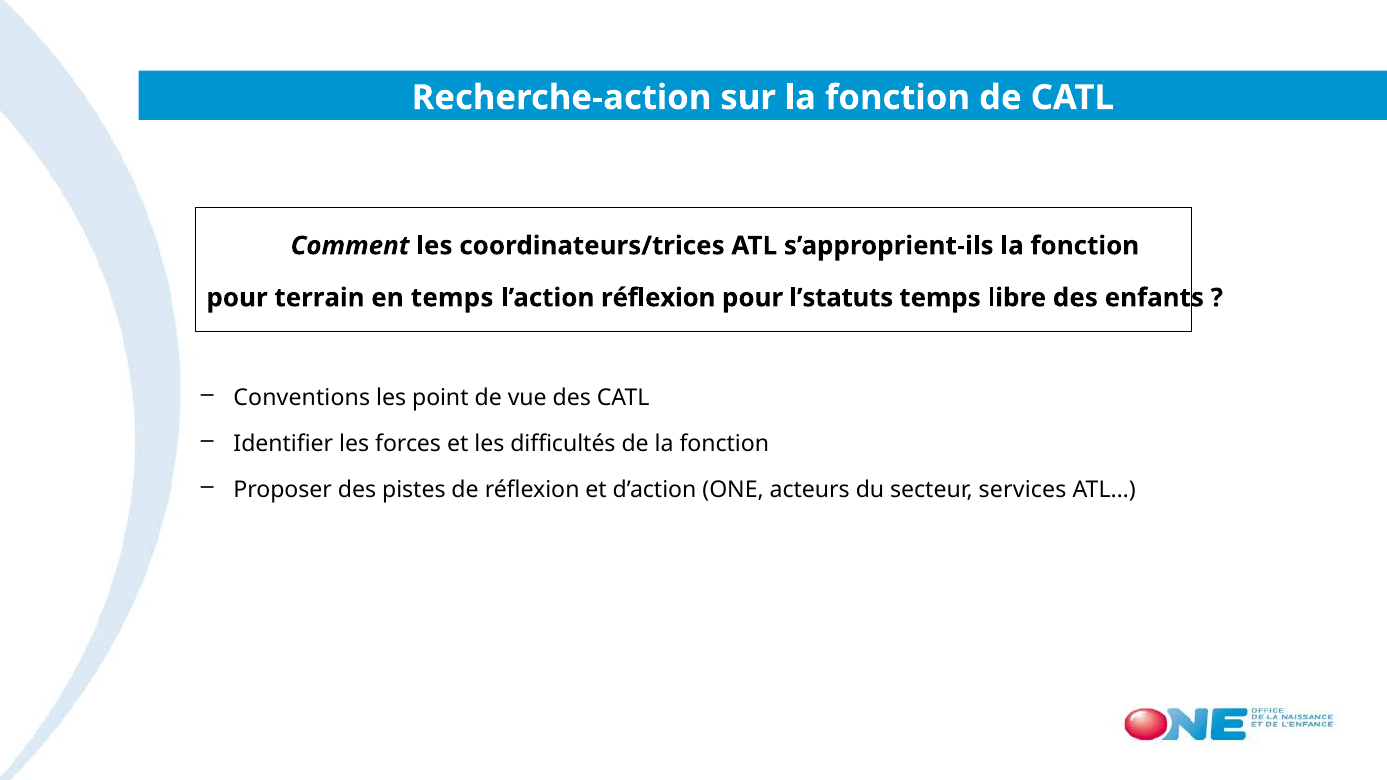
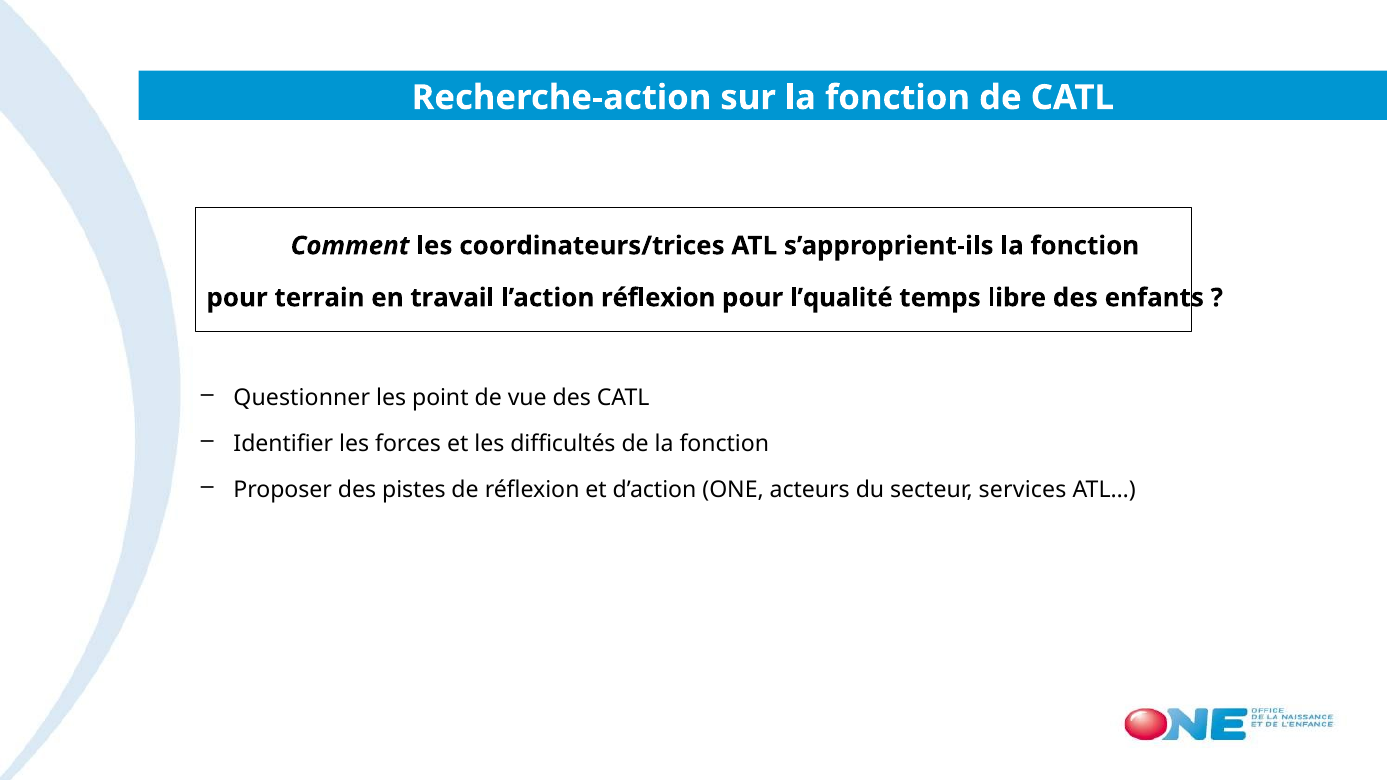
en temps: temps -> travail (452, 298)
l’statuts: l’statuts -> l’qualité (841, 298)
Conventions: Conventions -> Questionner (302, 398)
